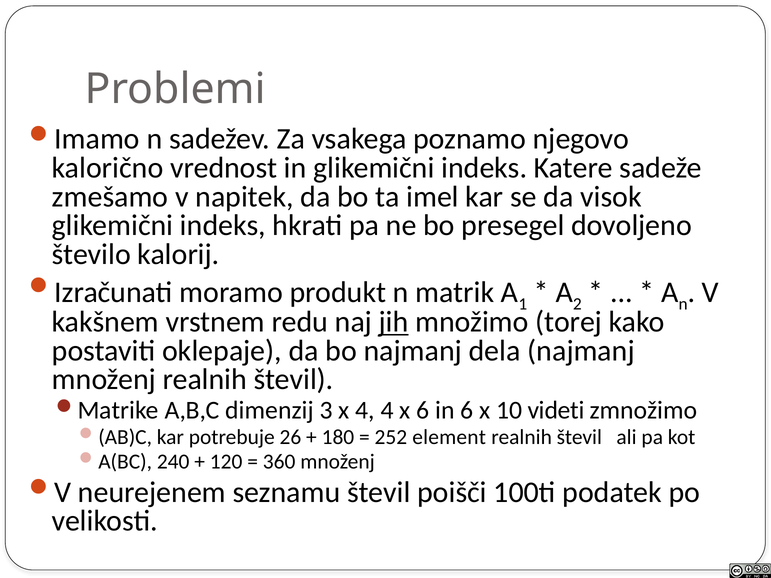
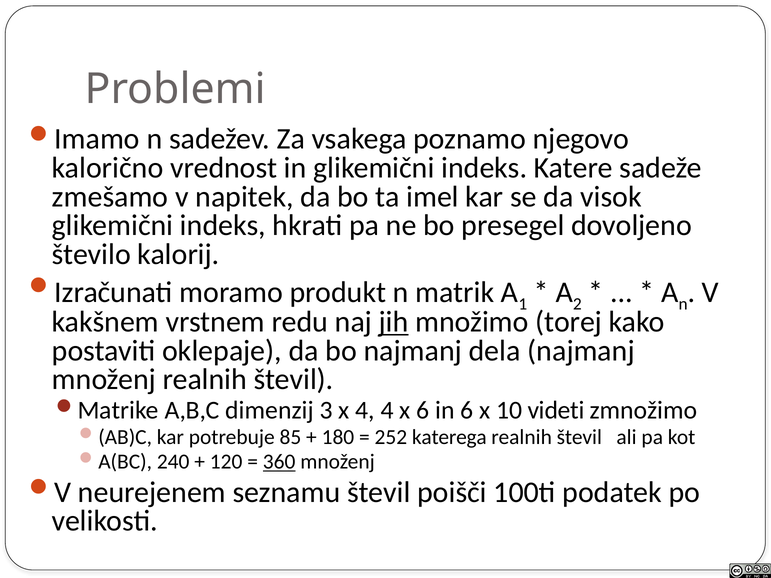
26: 26 -> 85 (290, 437)
element: element -> katerega (449, 437)
360 underline: none -> present (279, 462)
